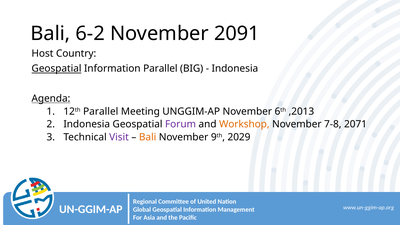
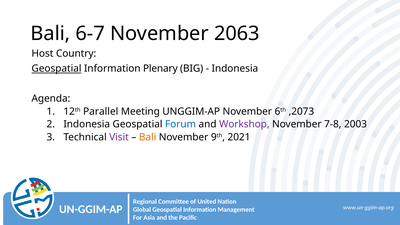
6-2: 6-2 -> 6-7 (90, 34)
2091: 2091 -> 2063 (237, 34)
Information Parallel: Parallel -> Plenary (160, 69)
Agenda underline: present -> none (51, 99)
,2013: ,2013 -> ,2073 (301, 111)
Forum colour: purple -> blue (181, 124)
Workshop colour: orange -> purple (244, 124)
2071: 2071 -> 2003 (356, 124)
2029: 2029 -> 2021 (239, 137)
